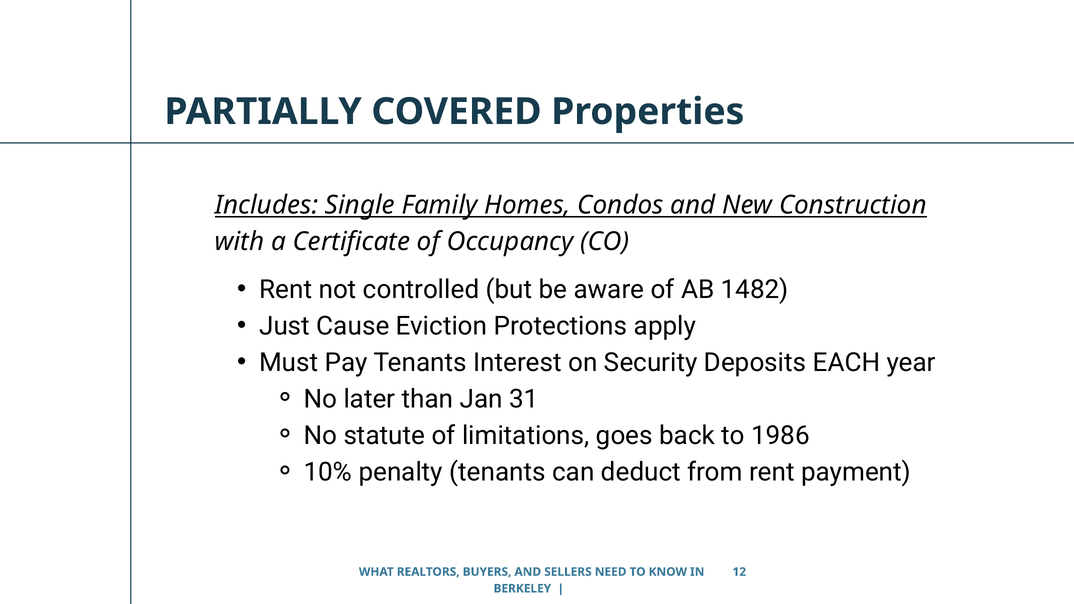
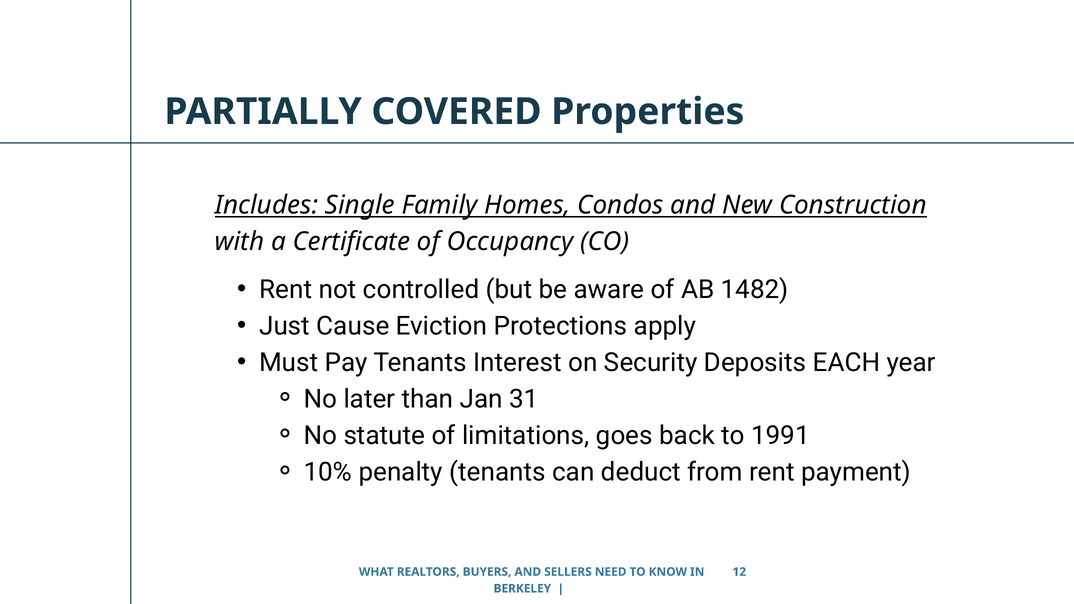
1986: 1986 -> 1991 (780, 436)
